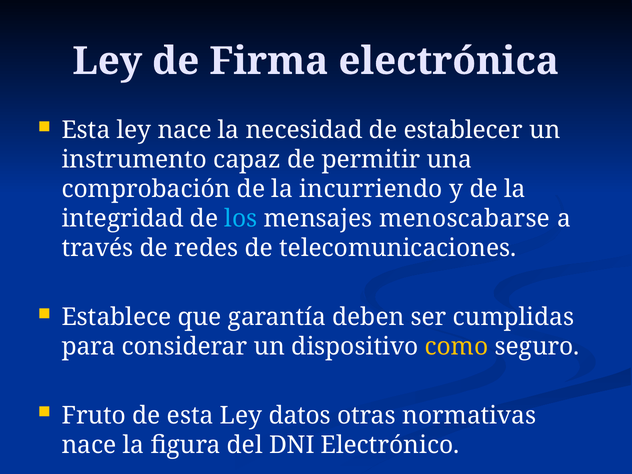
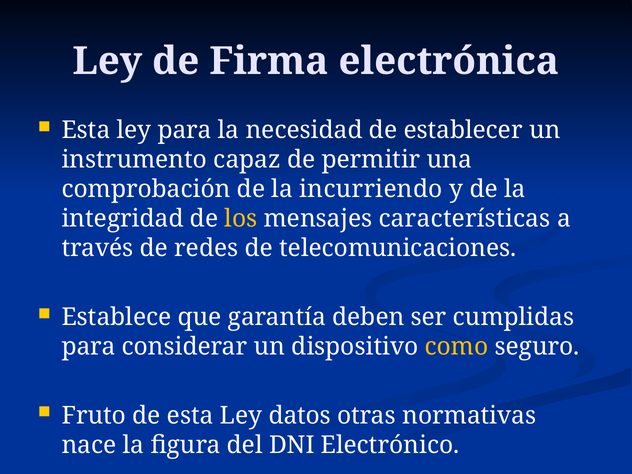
ley nace: nace -> para (185, 130)
los colour: light blue -> yellow (241, 219)
menoscabarse: menoscabarse -> características (465, 219)
